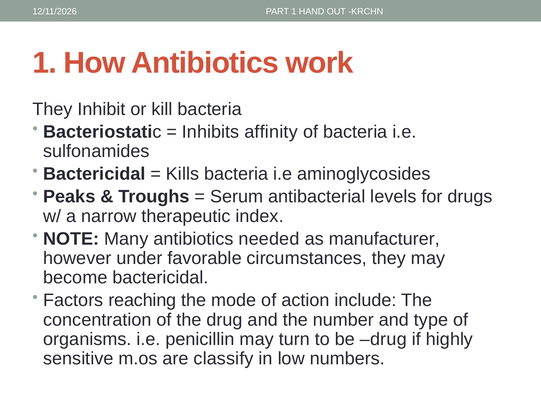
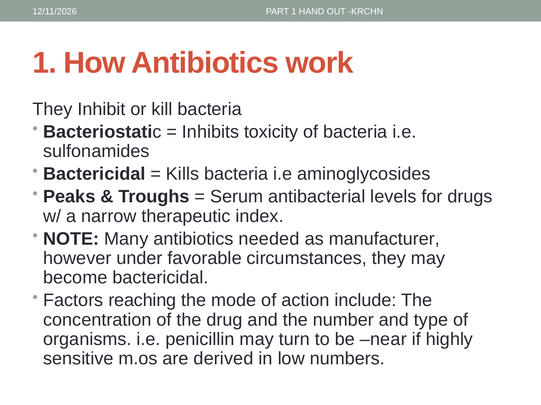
affinity: affinity -> toxicity (271, 132)
be drug: drug -> near (383, 340)
classify: classify -> derived (224, 359)
